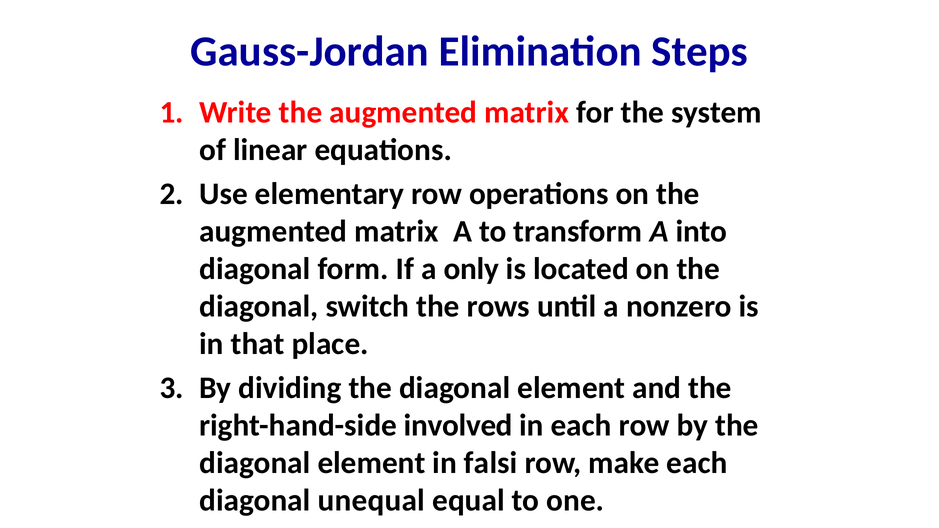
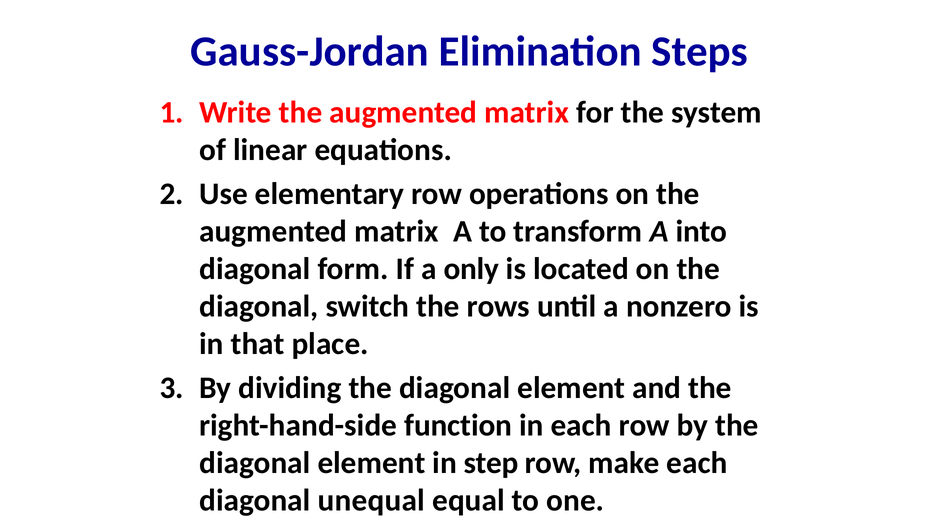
involved: involved -> function (458, 426)
falsi: falsi -> step (491, 463)
